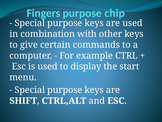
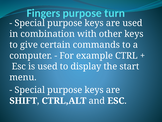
chip: chip -> turn (115, 13)
